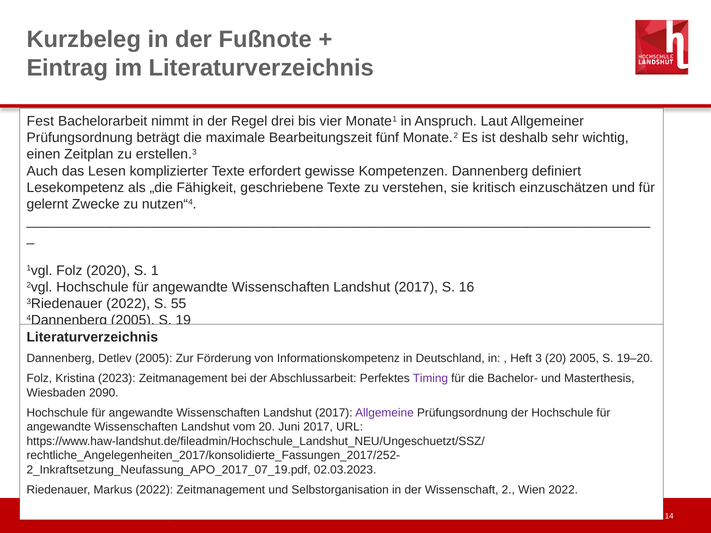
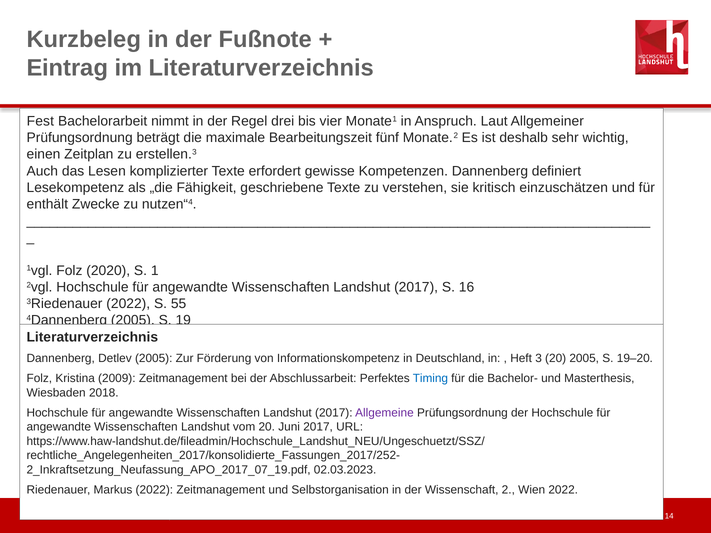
gelernt: gelernt -> enthält (47, 204)
2023: 2023 -> 2009 (117, 379)
Timing colour: purple -> blue (430, 379)
2090: 2090 -> 2018 (104, 393)
